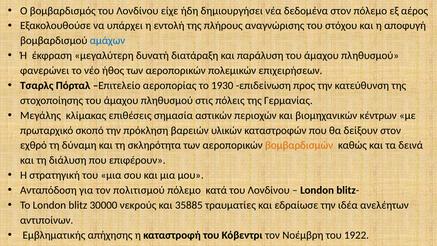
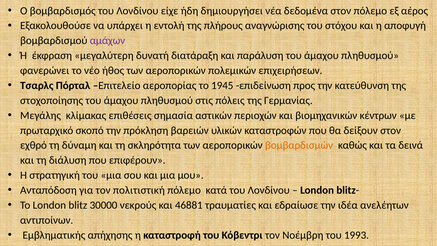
αμάχων colour: blue -> purple (107, 41)
1930: 1930 -> 1945 (222, 85)
πολιτισμού: πολιτισμού -> πολιτιστική (139, 190)
35885: 35885 -> 46881 (189, 205)
1922: 1922 -> 1993 (357, 235)
